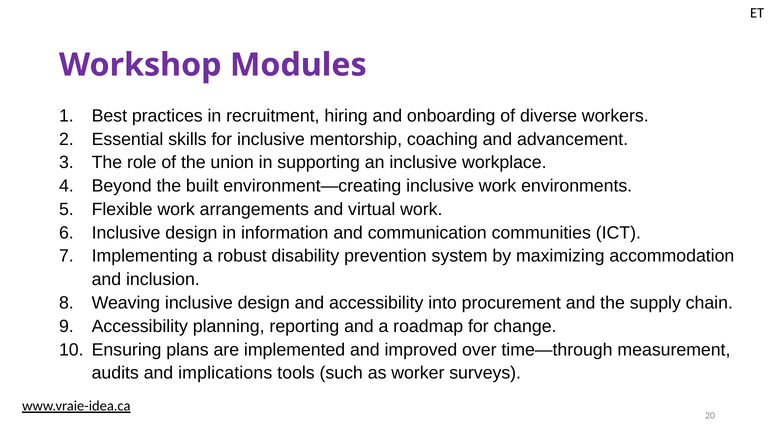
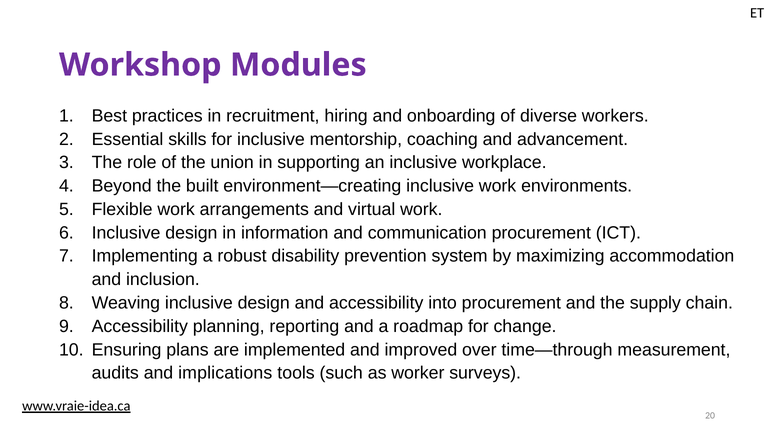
communication communities: communities -> procurement (541, 233)
